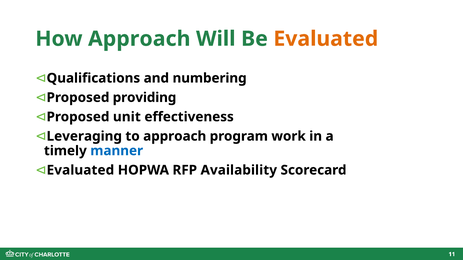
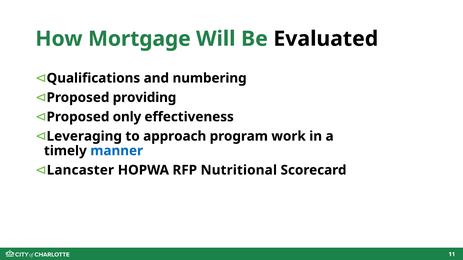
How Approach: Approach -> Mortgage (139, 39)
Evaluated colour: orange -> black (326, 39)
unit: unit -> only (127, 117)
Evaluated: Evaluated -> Lancaster (80, 170)
Availability: Availability -> Nutritional (239, 170)
